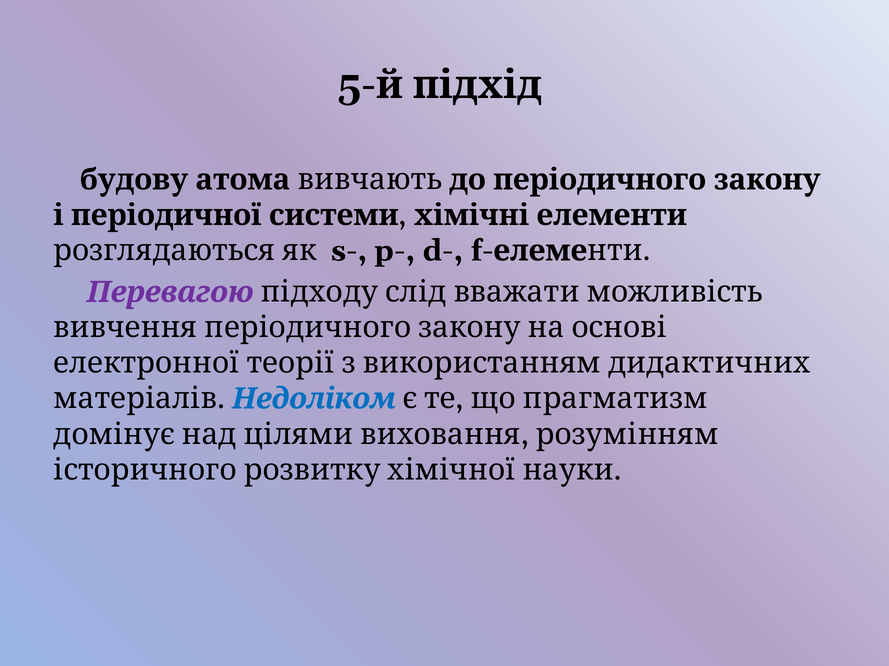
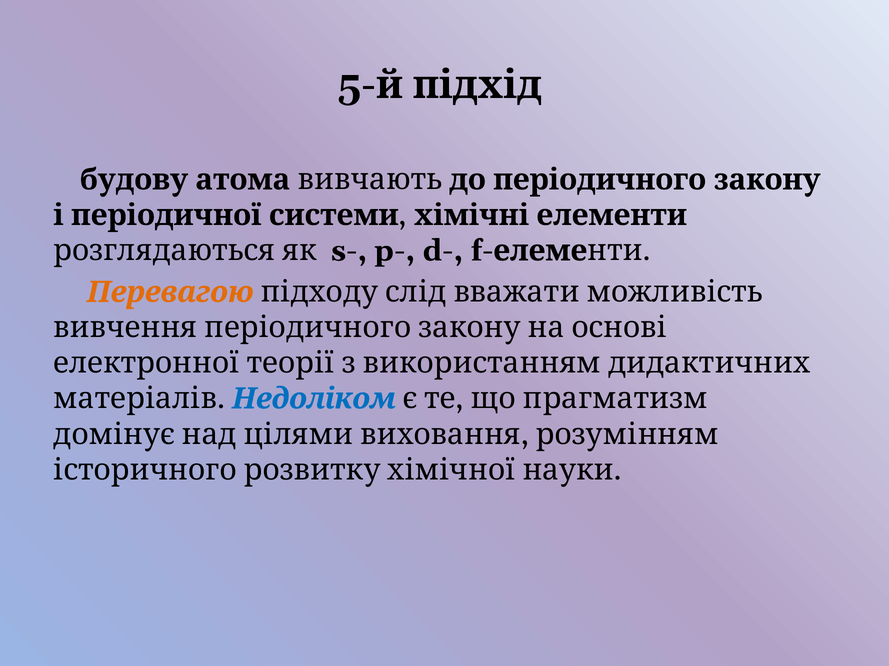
Перевагою colour: purple -> orange (170, 292)
